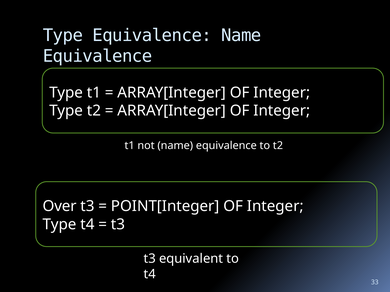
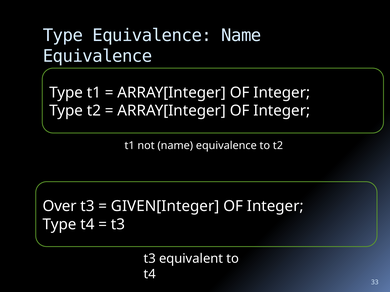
POINT[Integer: POINT[Integer -> GIVEN[Integer (165, 206)
